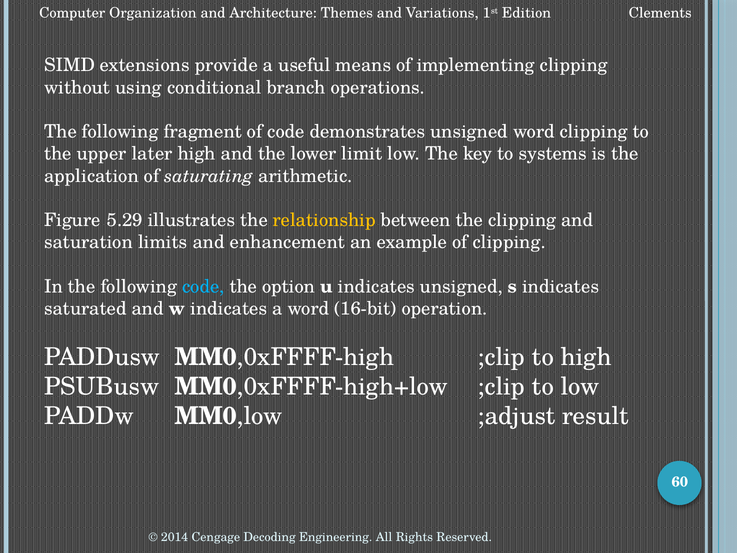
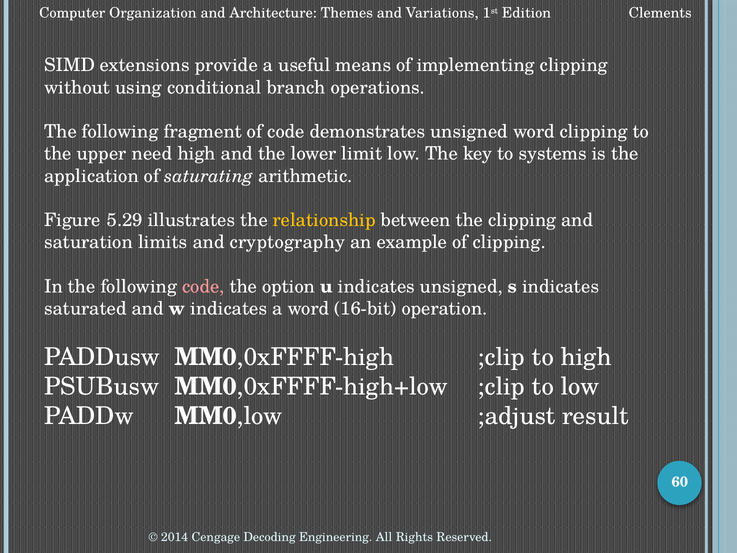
later: later -> need (152, 154)
enhancement: enhancement -> cryptography (287, 242)
code colour: light blue -> pink (203, 286)
